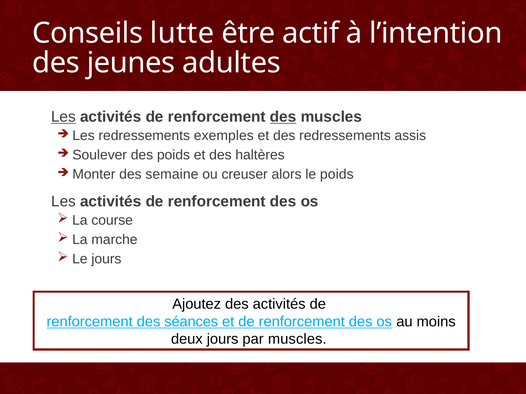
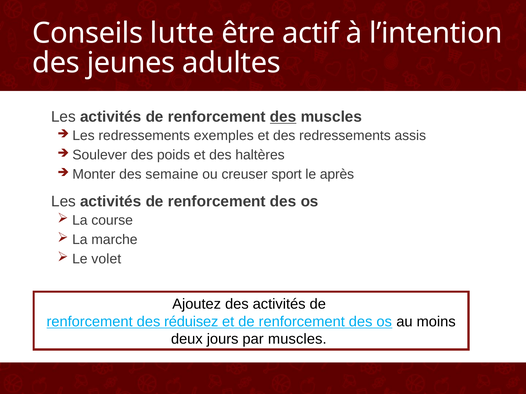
Les underline: present -> none (63, 117)
alors: alors -> sport (287, 174)
le poids: poids -> après (337, 174)
Le jours: jours -> volet (106, 259)
séances: séances -> réduisez (191, 322)
